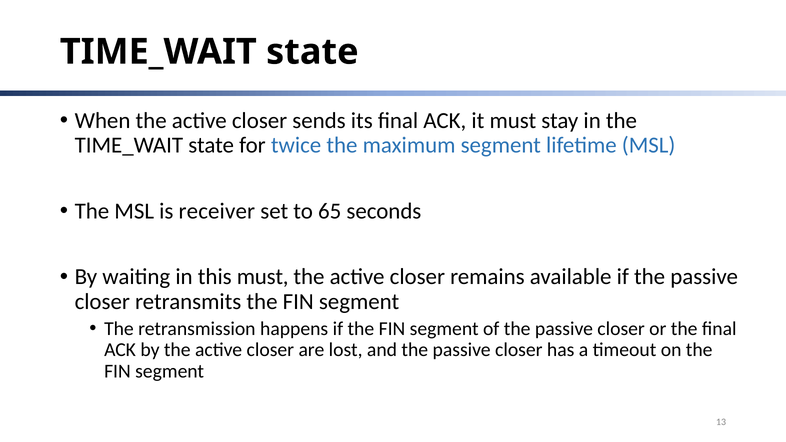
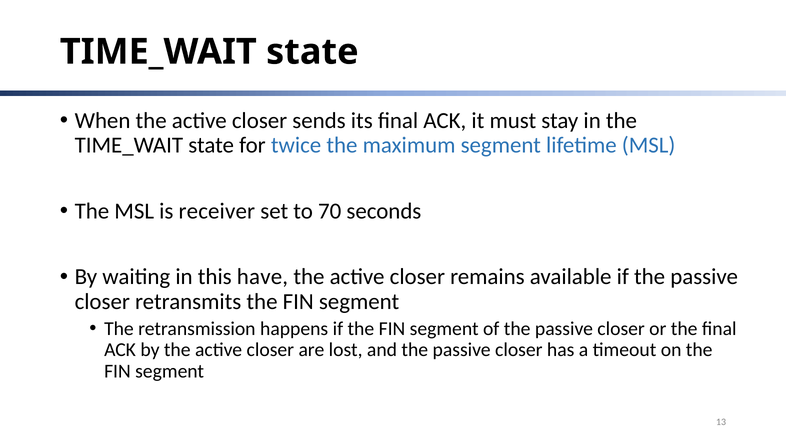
65: 65 -> 70 (330, 211)
this must: must -> have (262, 277)
